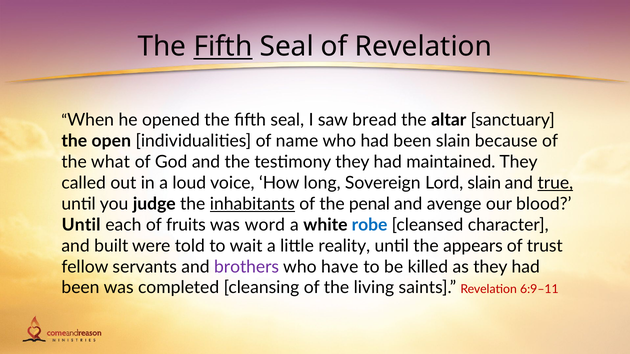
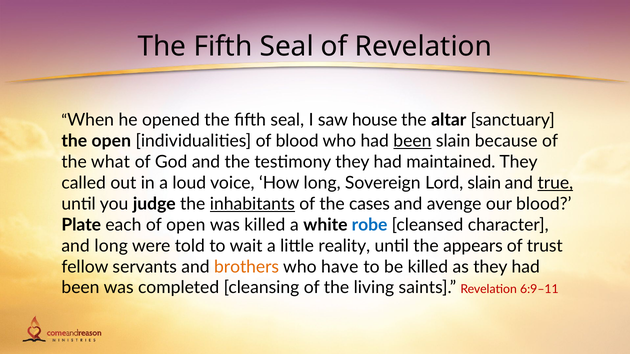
Fifth underline: present -> none (223, 47)
bread: bread -> house (375, 120)
of name: name -> blood (297, 141)
been underline: none -> present (412, 141)
penal: penal -> cases (369, 204)
Until: Until -> Plate (81, 225)
of fruits: fruits -> open (186, 225)
was word: word -> killed (265, 225)
and built: built -> long (111, 246)
brothers colour: purple -> orange (247, 267)
